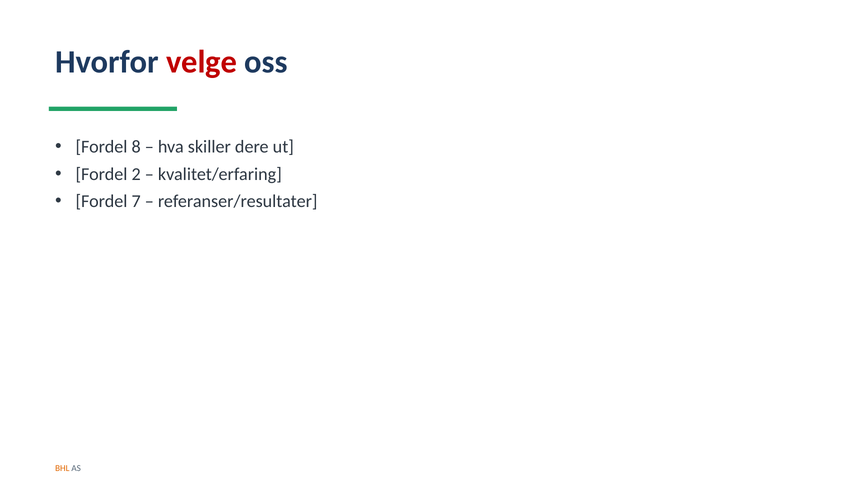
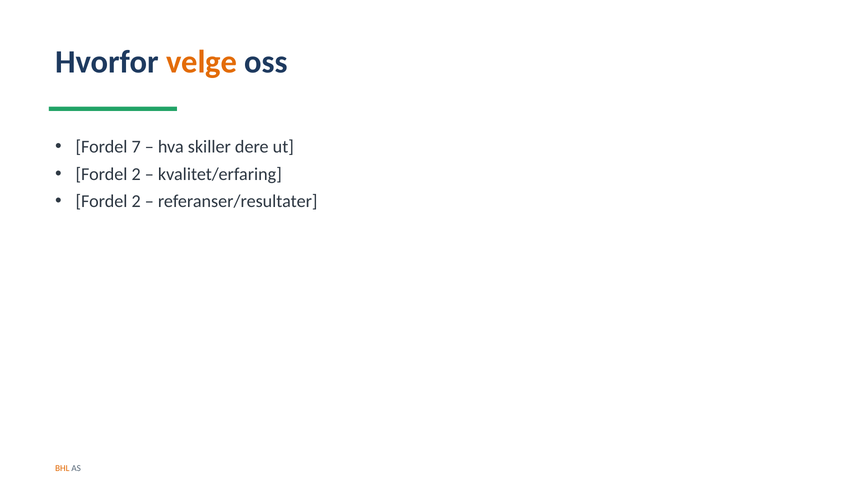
velge colour: red -> orange (202, 62)
8: 8 -> 7 (136, 147)
7: 7 -> 2 (136, 201)
